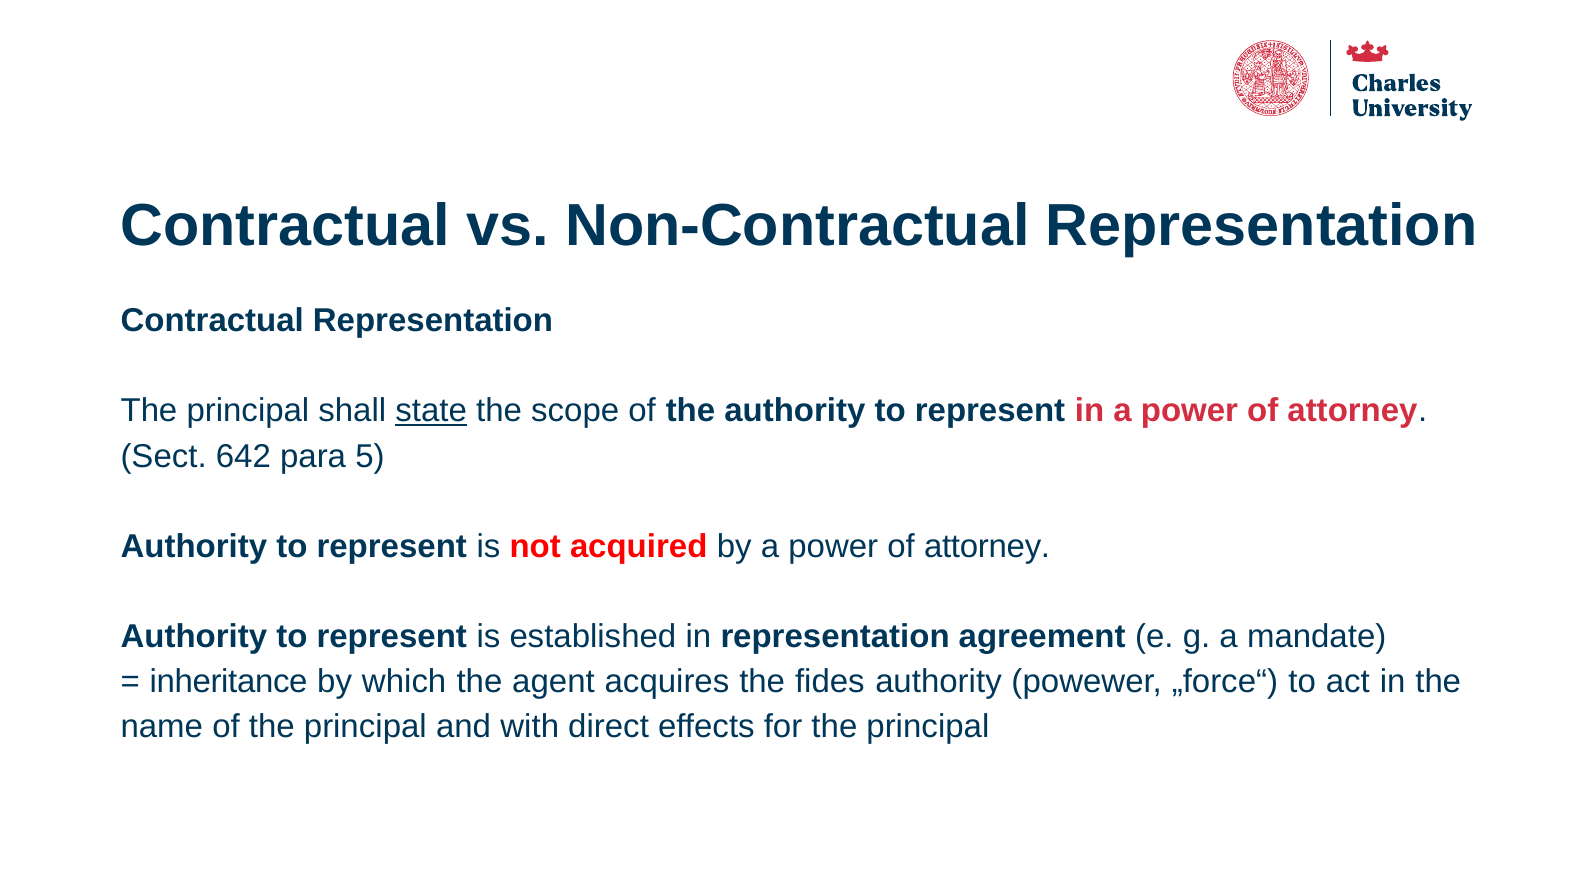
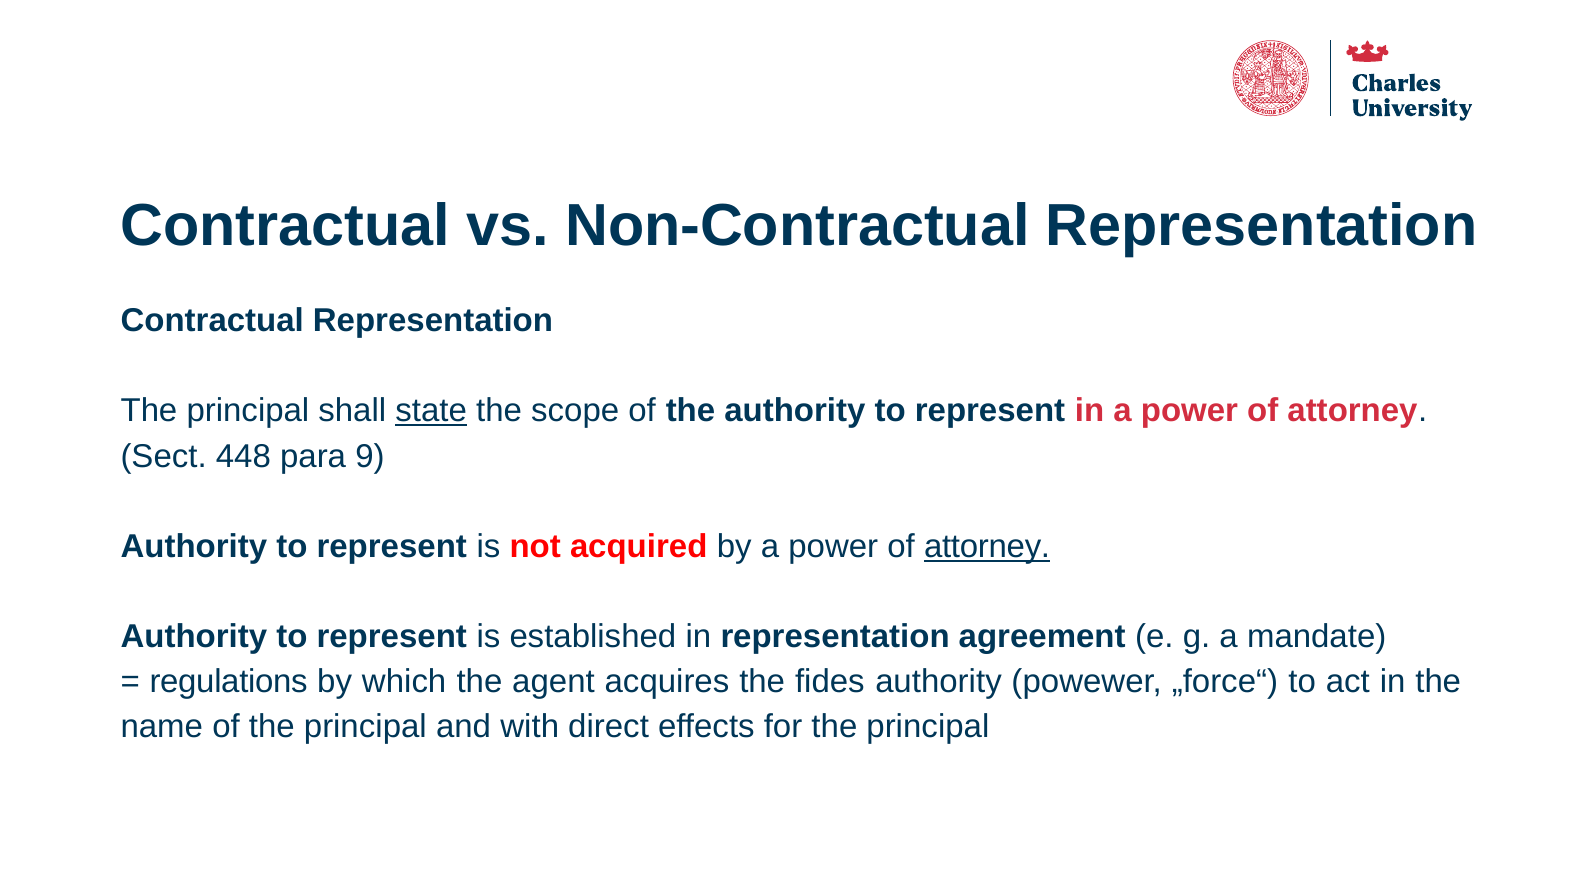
642: 642 -> 448 (243, 456)
5: 5 -> 9 (370, 456)
attorney underline: none -> present (987, 546)
inheritance: inheritance -> regulations (229, 682)
